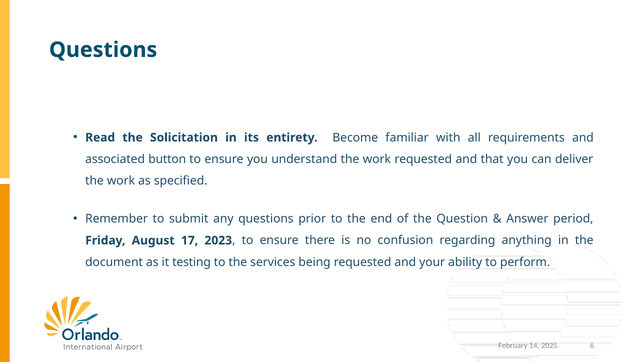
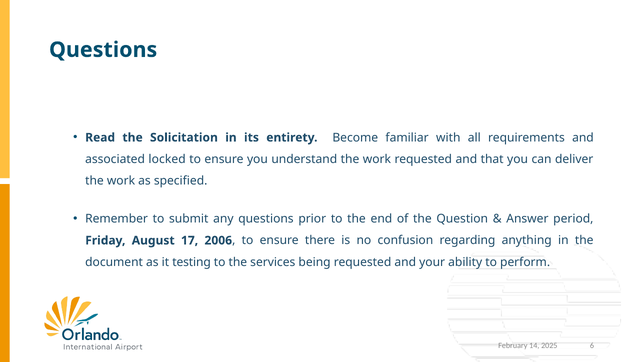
button: button -> locked (167, 159)
2023: 2023 -> 2006 (218, 240)
